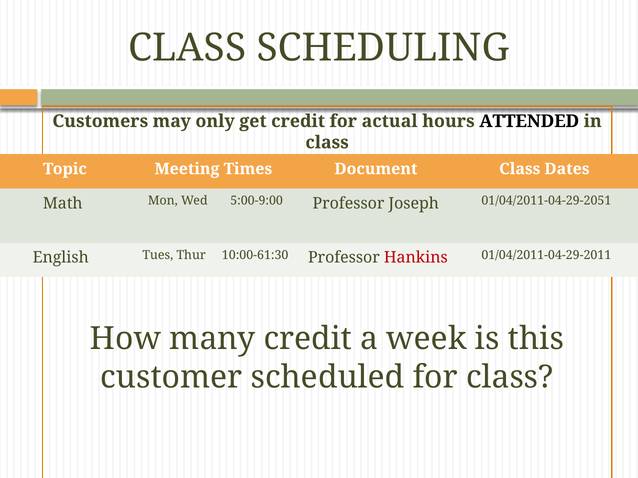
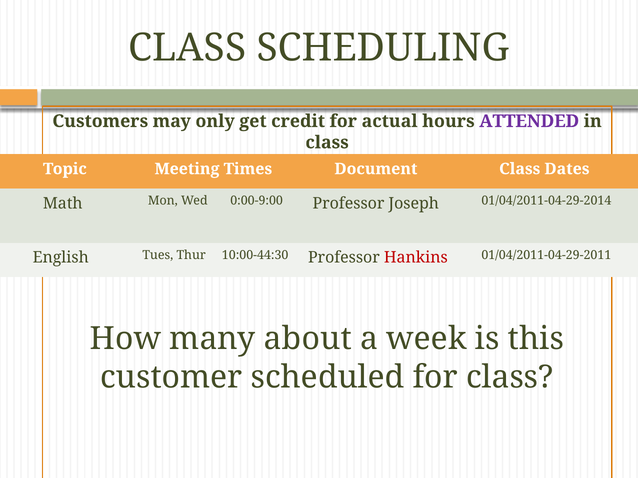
ATTENDED colour: black -> purple (529, 121)
5:00-9:00: 5:00-9:00 -> 0:00-9:00 (257, 201)
01/04/2011-04-29-2051: 01/04/2011-04-29-2051 -> 01/04/2011-04-29-2014 (546, 201)
10:00-61:30: 10:00-61:30 -> 10:00-44:30 (255, 255)
many credit: credit -> about (308, 339)
